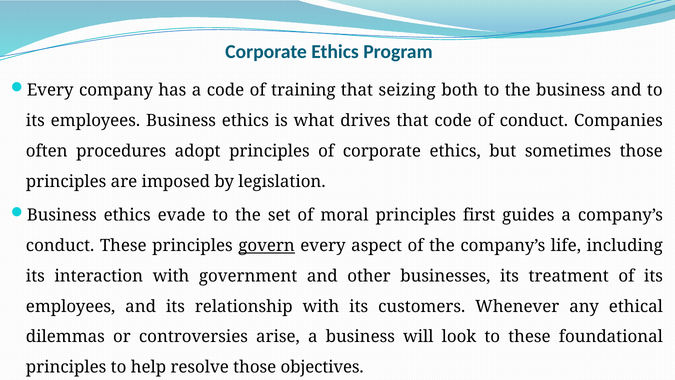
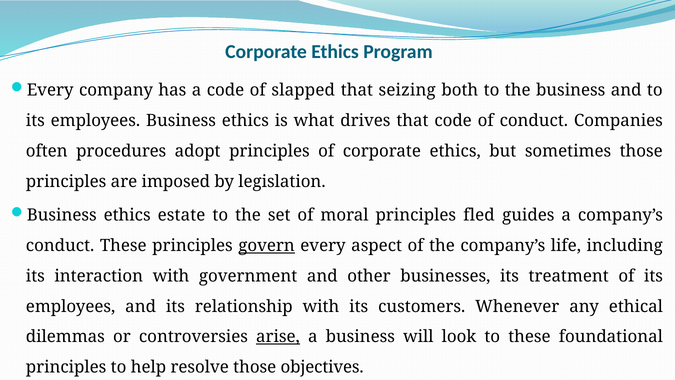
training: training -> slapped (303, 90)
evade: evade -> estate (182, 215)
first: first -> fled (479, 215)
arise underline: none -> present (278, 337)
